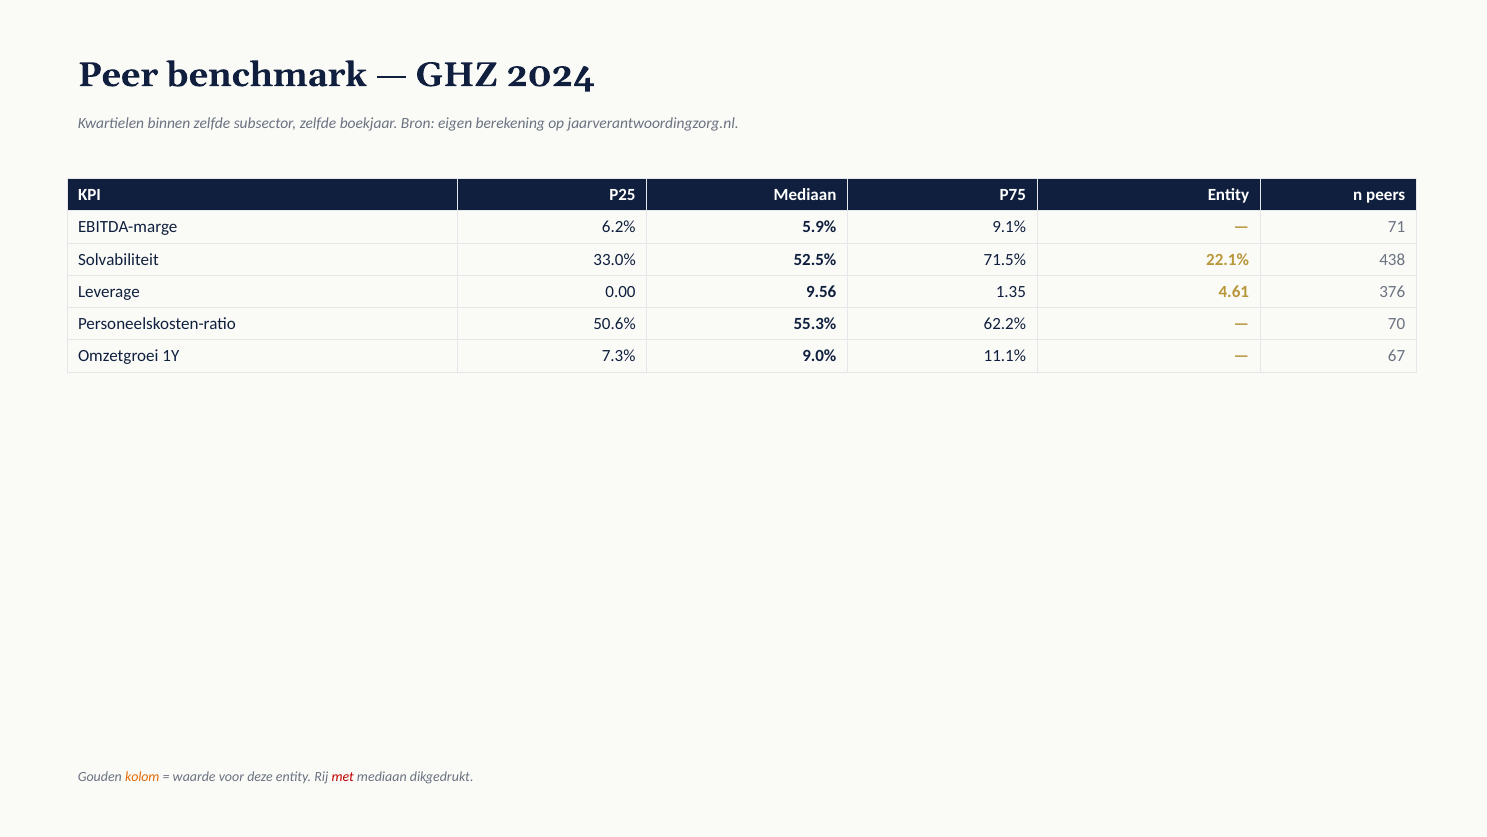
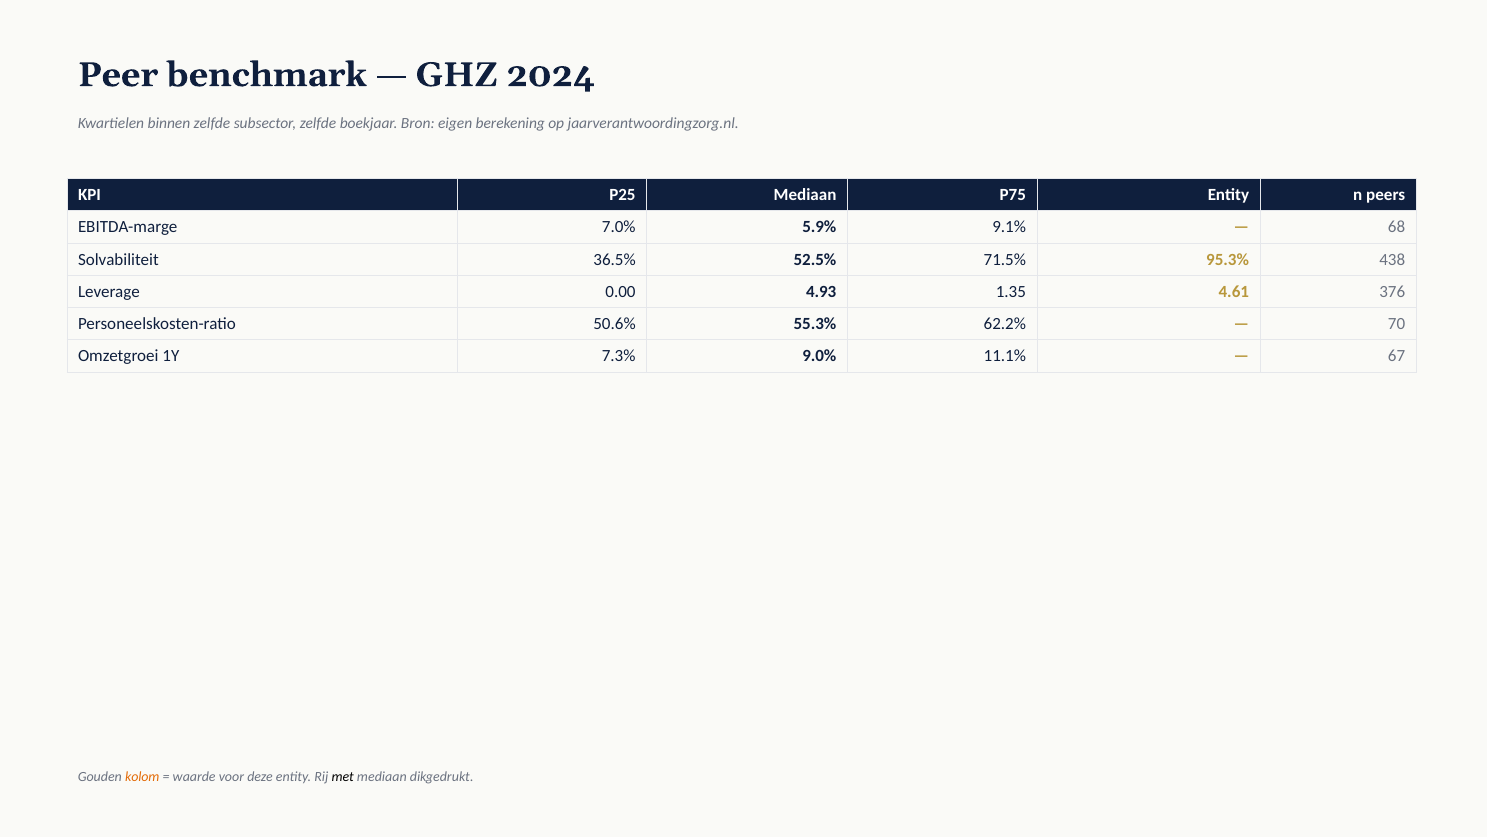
6.2%: 6.2% -> 7.0% (619, 227)
71: 71 -> 68 (1397, 227)
33.0%: 33.0% -> 36.5% (615, 259)
22.1%: 22.1% -> 95.3% (1228, 259)
9.56: 9.56 -> 4.93 (821, 291)
met colour: red -> black (343, 776)
